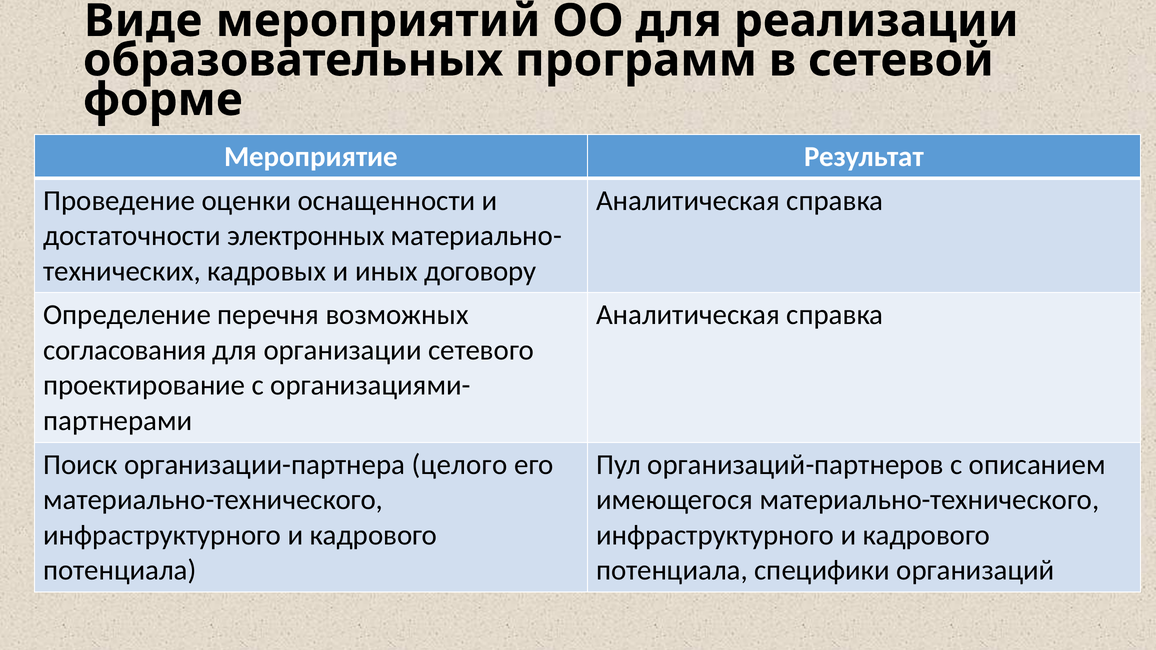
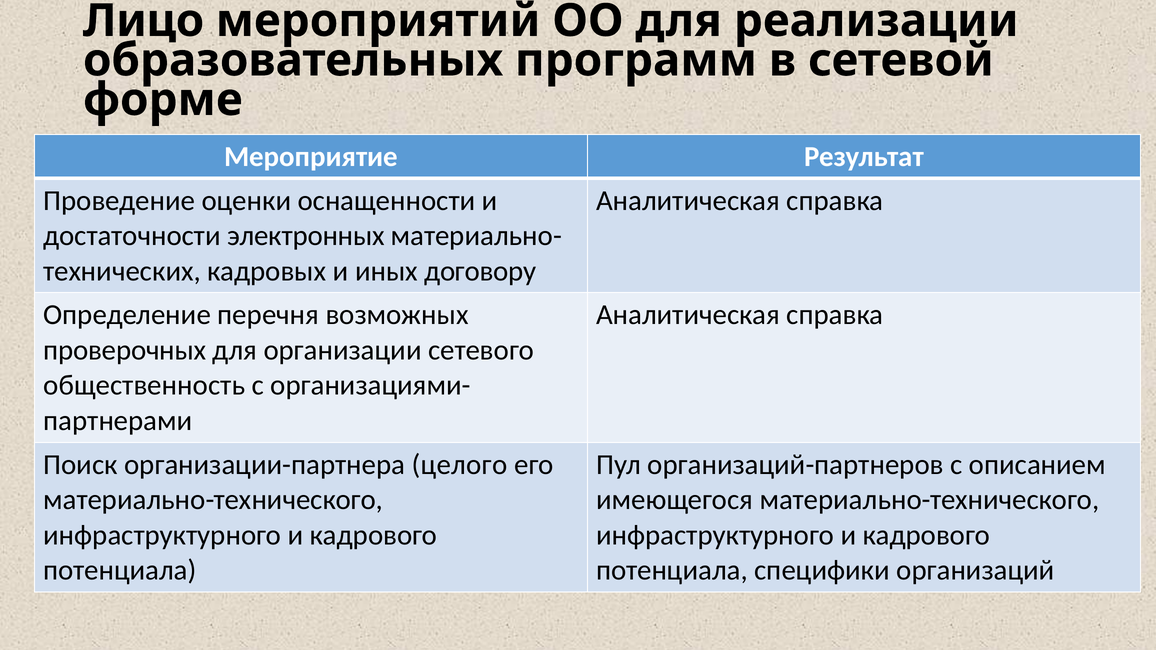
Виде: Виде -> Лицо (144, 21)
согласования: согласования -> проверочных (125, 350)
проектирование: проектирование -> общественность (144, 386)
